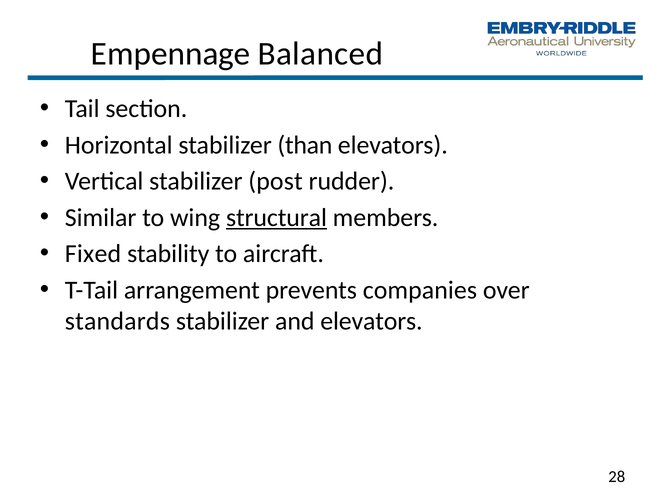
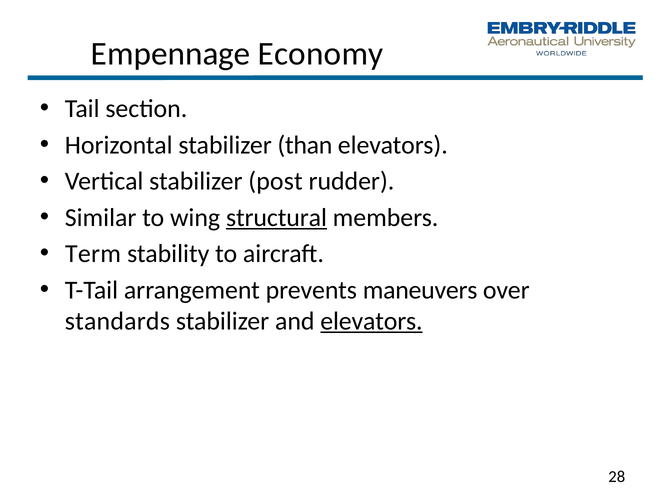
Balanced: Balanced -> Economy (321, 54)
Fixed: Fixed -> Term (93, 254)
companies: companies -> maneuvers (420, 290)
elevators underline: none -> present (371, 321)
